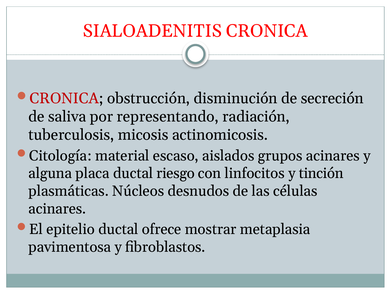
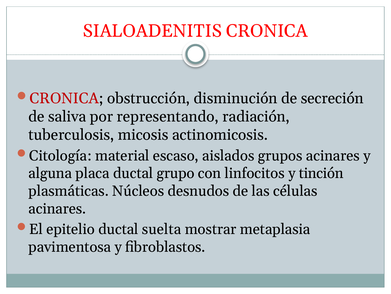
riesgo: riesgo -> grupo (176, 173)
ofrece: ofrece -> suelta (162, 229)
